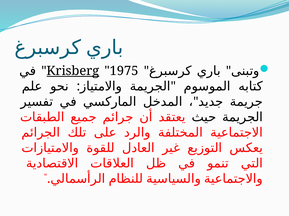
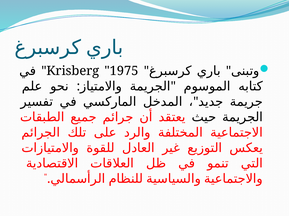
Krisberg underline: present -> none (73, 71)
